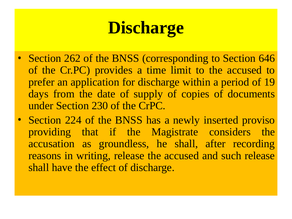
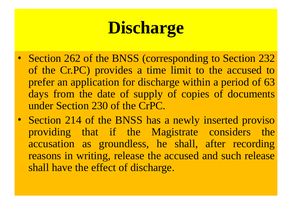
646: 646 -> 232 (267, 58)
19: 19 -> 63 (269, 82)
224: 224 -> 214 (73, 120)
